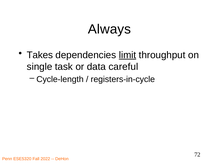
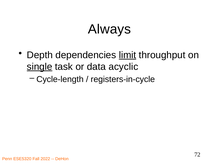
Takes: Takes -> Depth (40, 55)
single underline: none -> present (40, 67)
careful: careful -> acyclic (123, 67)
